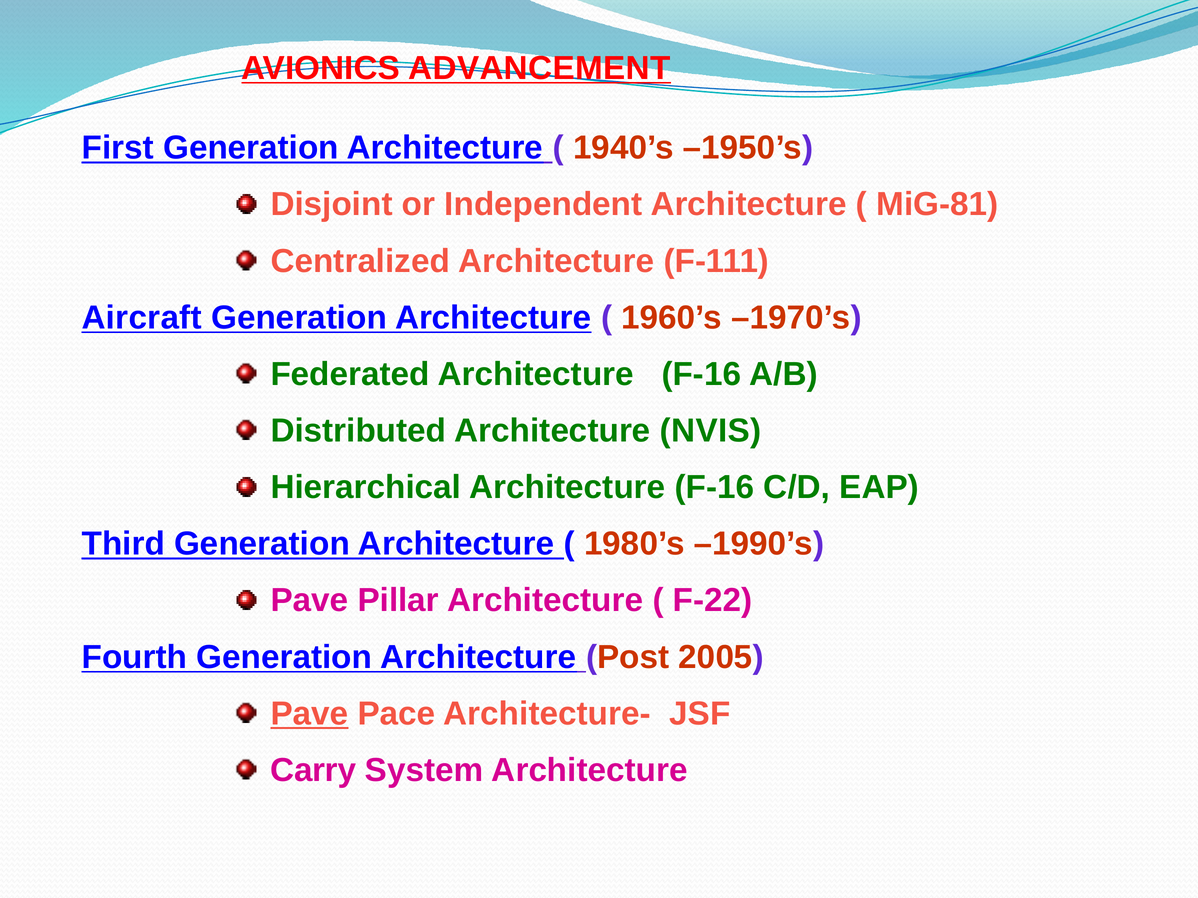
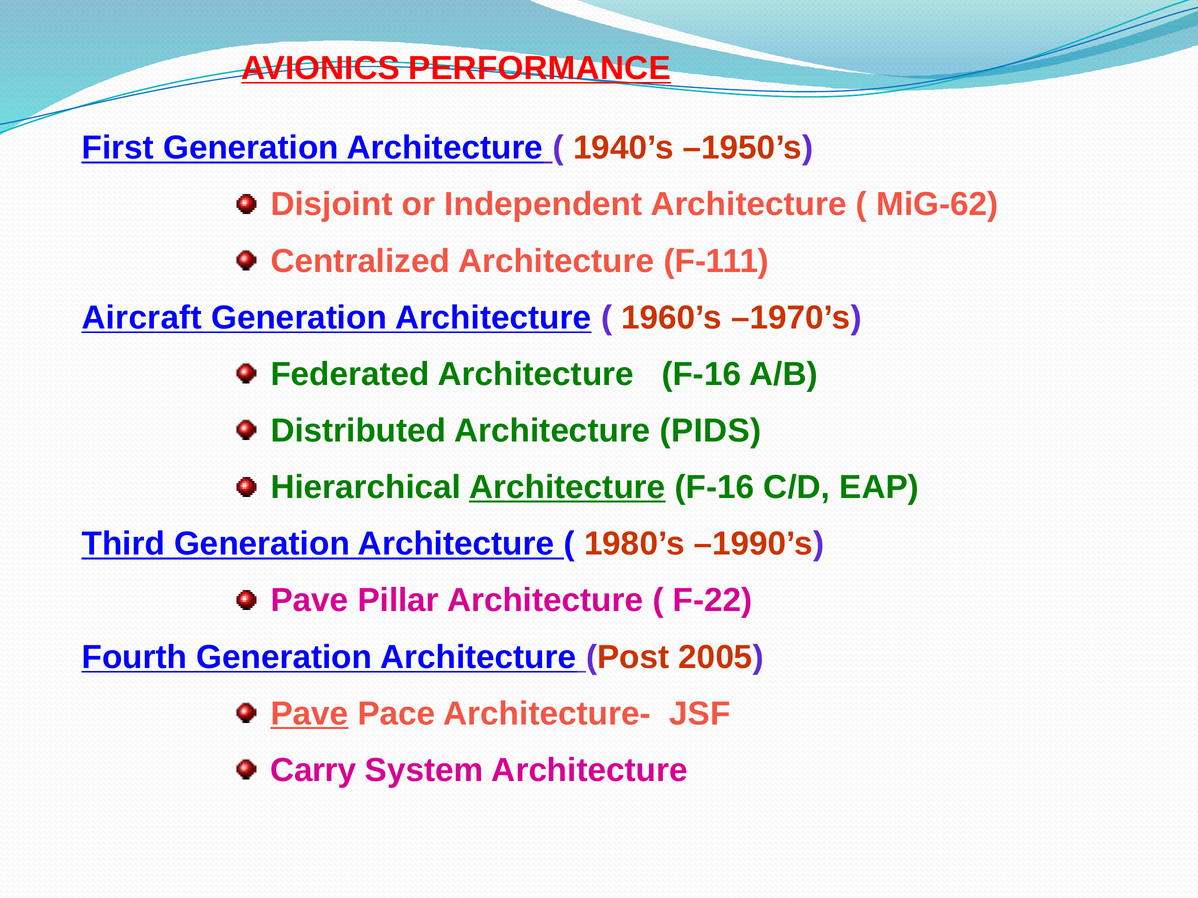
ADVANCEMENT: ADVANCEMENT -> PERFORMANCE (540, 68)
MiG-81: MiG-81 -> MiG-62 (937, 205)
NVIS: NVIS -> PIDS (710, 431)
Architecture underline: none -> present (567, 488)
